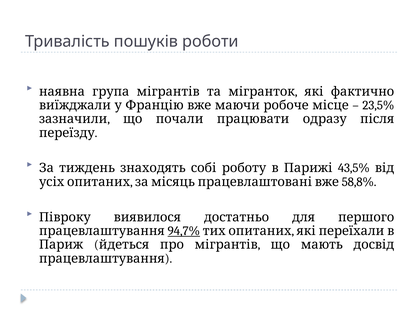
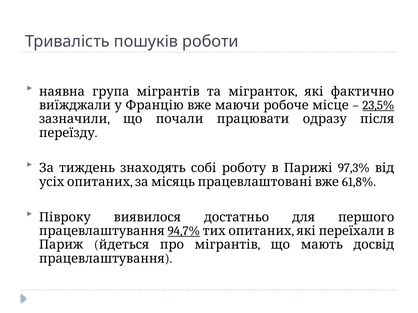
23,5% underline: none -> present (378, 105)
43,5%: 43,5% -> 97,3% (354, 168)
58,8%: 58,8% -> 61,8% (359, 182)
